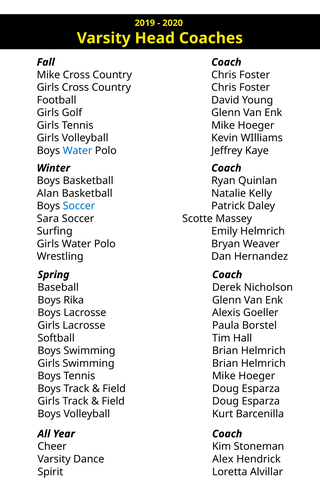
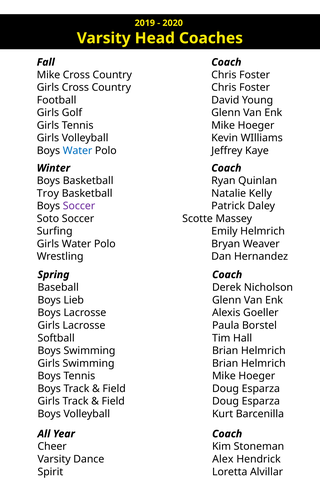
Alan: Alan -> Troy (48, 193)
Soccer colour: blue -> purple (79, 206)
Sara: Sara -> Soto (48, 218)
Rika: Rika -> Lieb (74, 300)
